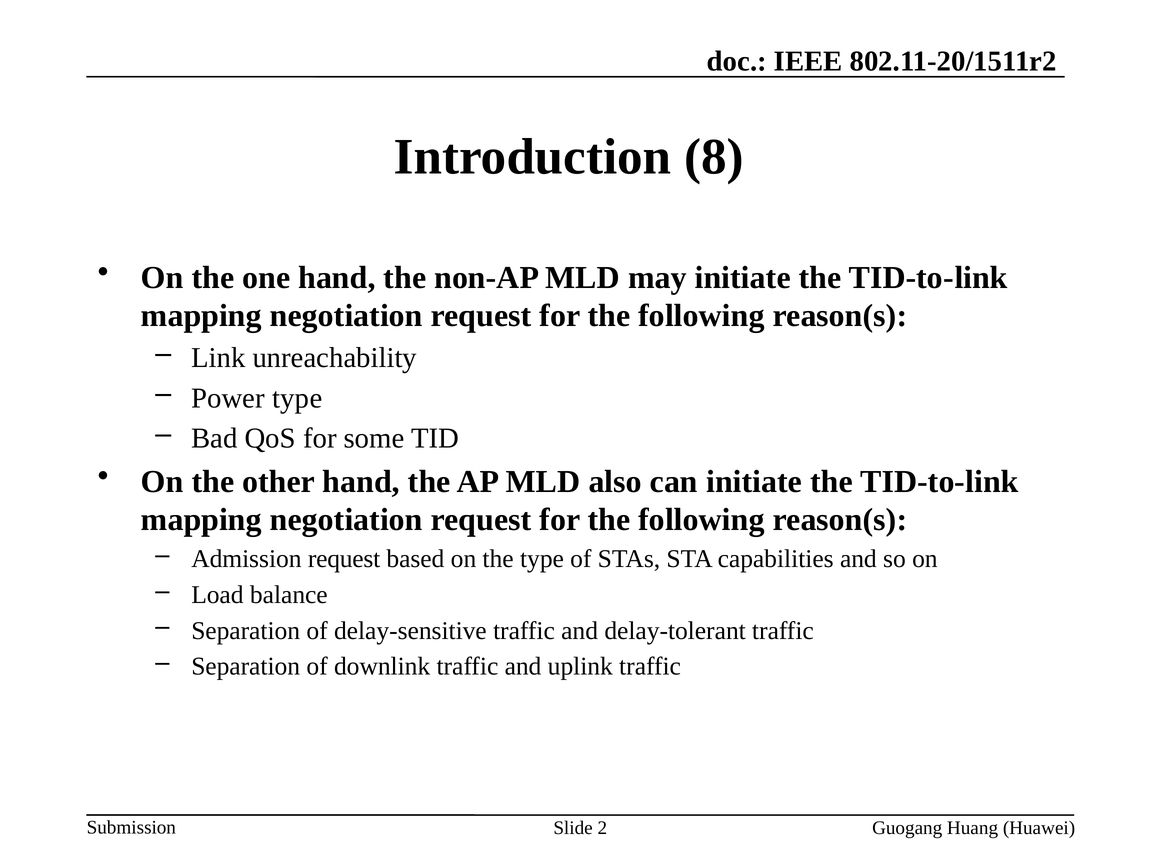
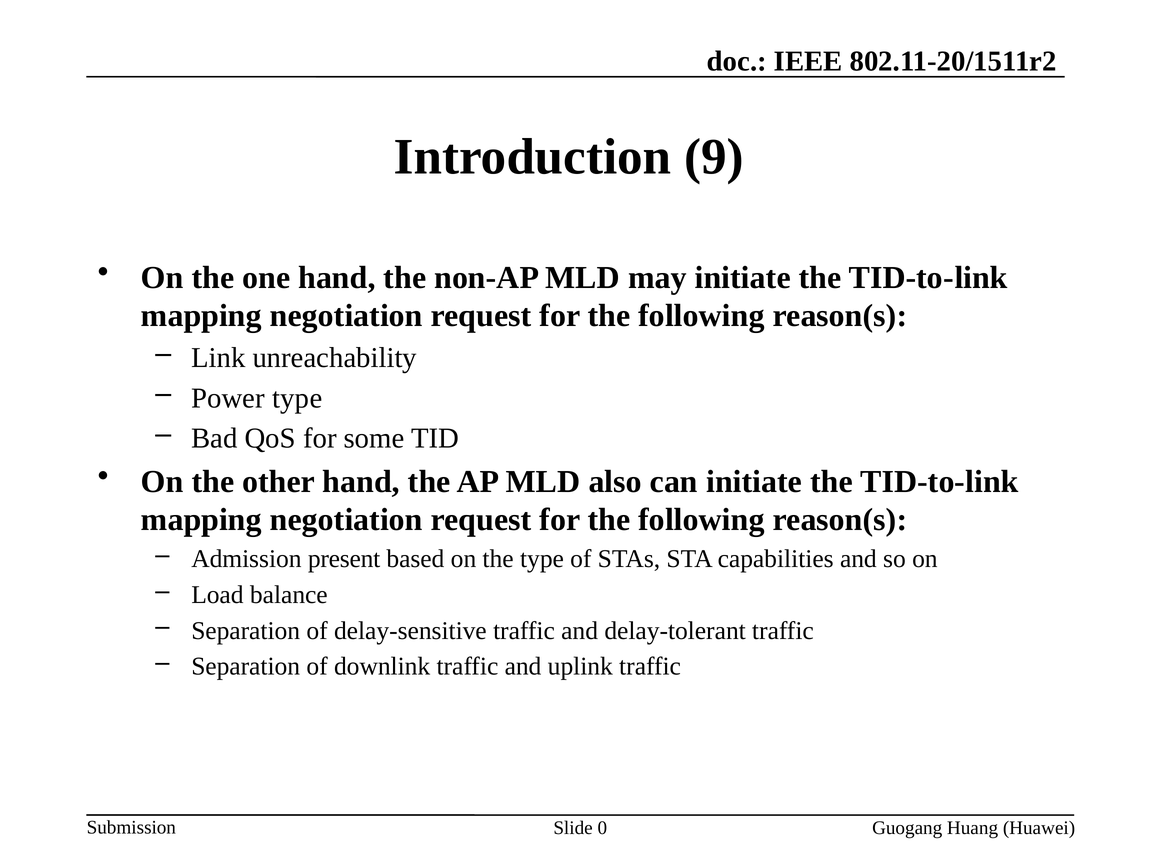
8: 8 -> 9 (714, 157)
Admission request: request -> present (344, 559)
2: 2 -> 0 (602, 828)
